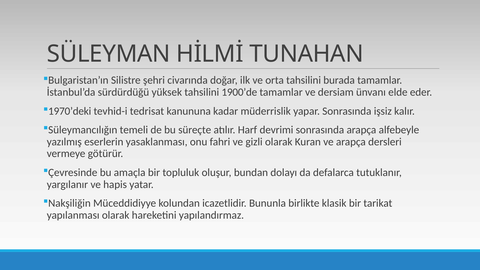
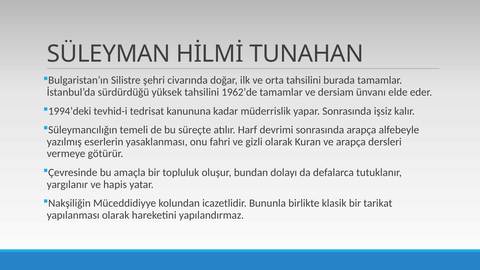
1900’de: 1900’de -> 1962’de (239, 92)
1970’deki: 1970’deki -> 1994’deki (70, 111)
